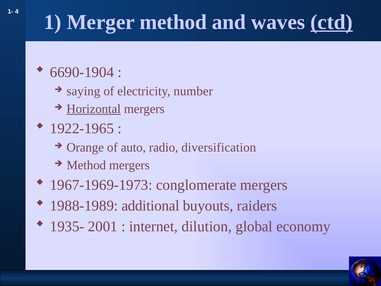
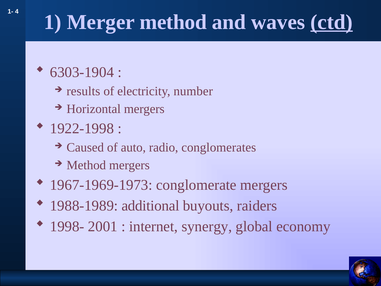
6690-1904: 6690-1904 -> 6303-1904 (82, 72)
saying: saying -> results (83, 91)
Horizontal underline: present -> none (94, 109)
1922-1965: 1922-1965 -> 1922-1998 (82, 128)
Orange: Orange -> Caused (85, 147)
diversification: diversification -> conglomerates (219, 147)
1935-: 1935- -> 1998- (67, 226)
dilution: dilution -> synergy (207, 226)
